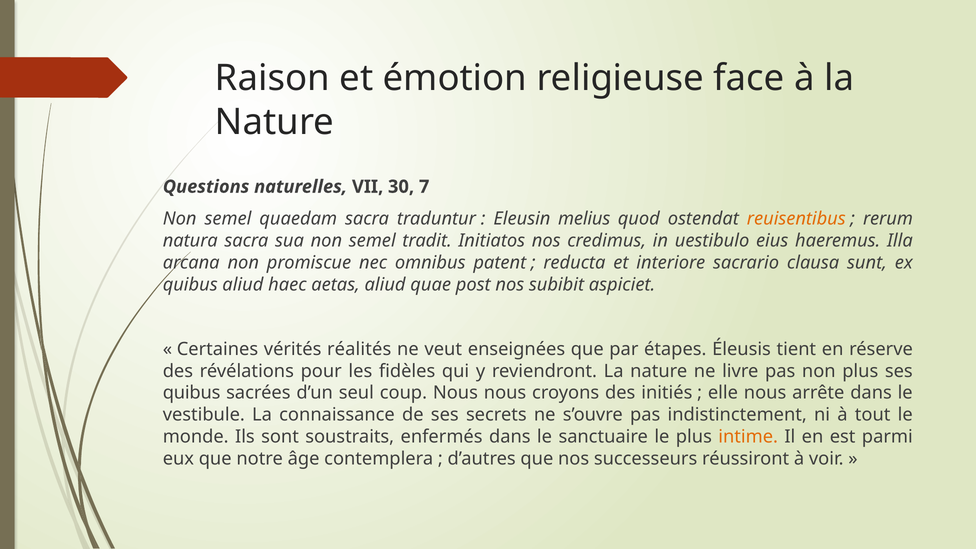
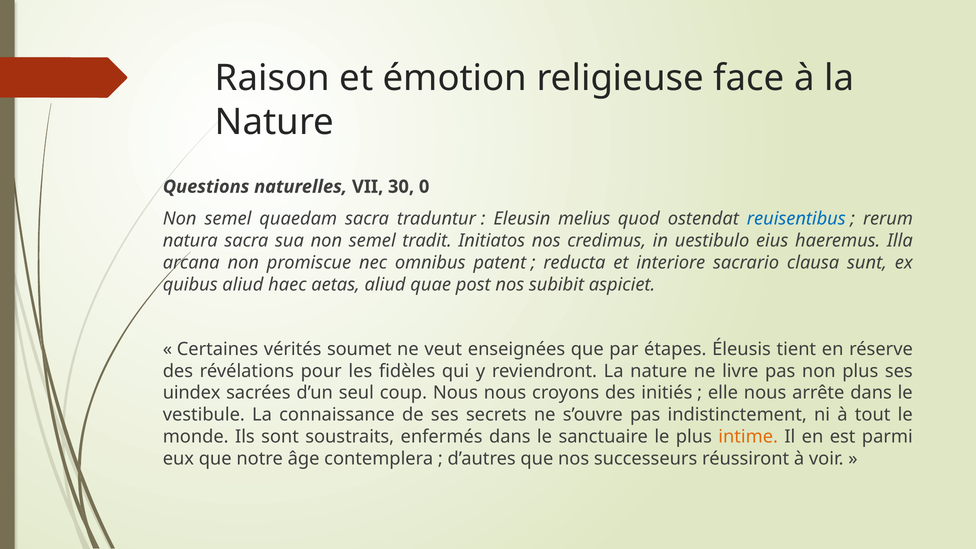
7: 7 -> 0 (424, 187)
reuisentibus colour: orange -> blue (796, 219)
réalités: réalités -> soumet (359, 349)
quibus: quibus -> uindex (192, 393)
